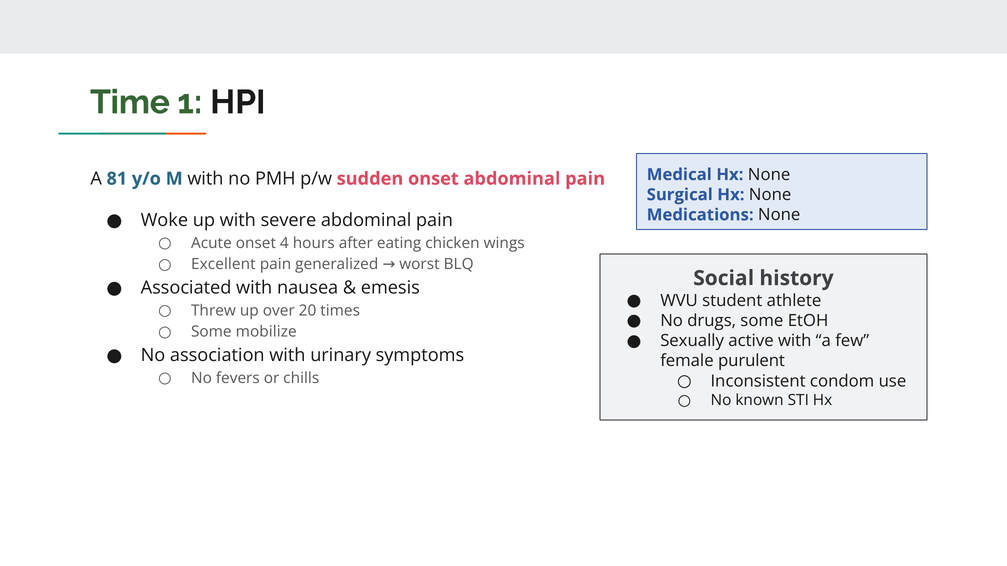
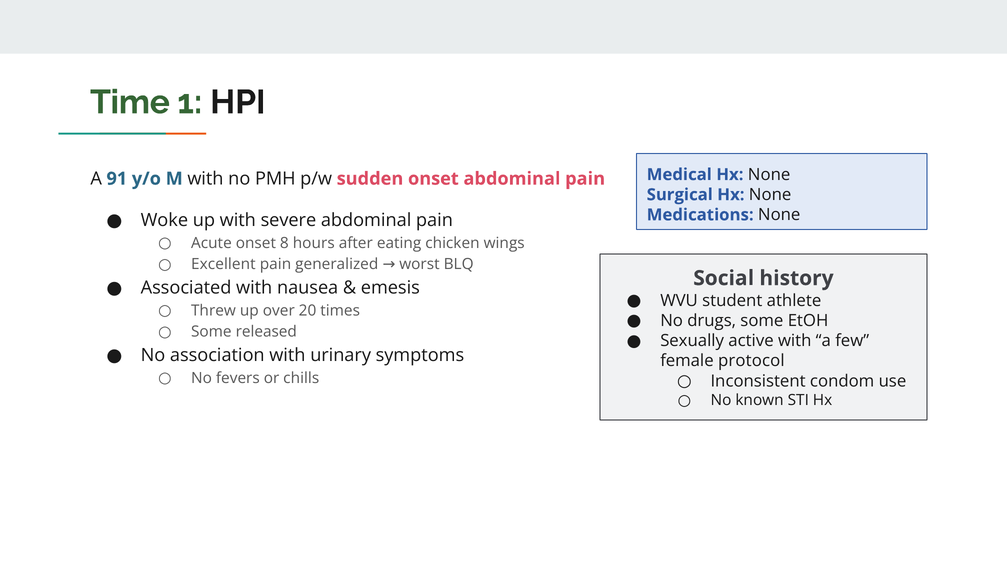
81: 81 -> 91 (117, 179)
4: 4 -> 8 (284, 243)
mobilize: mobilize -> released (266, 332)
purulent: purulent -> protocol (751, 361)
